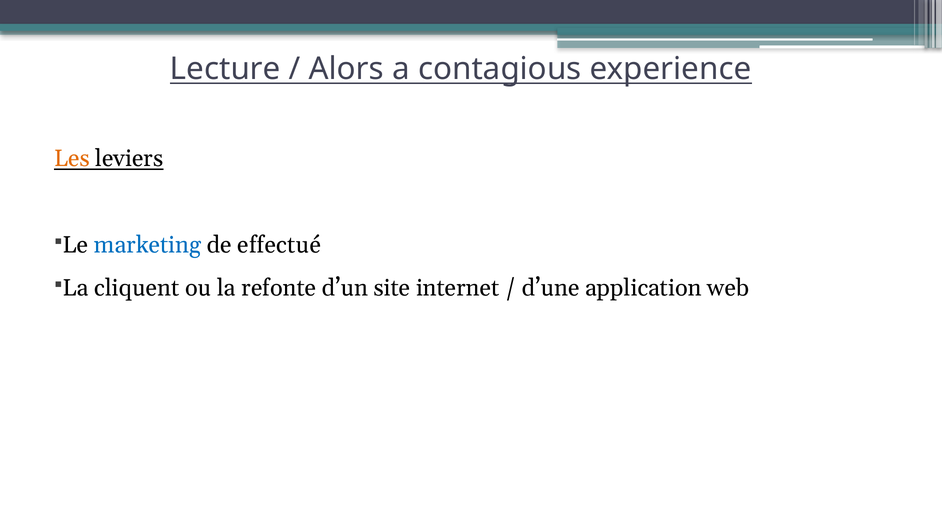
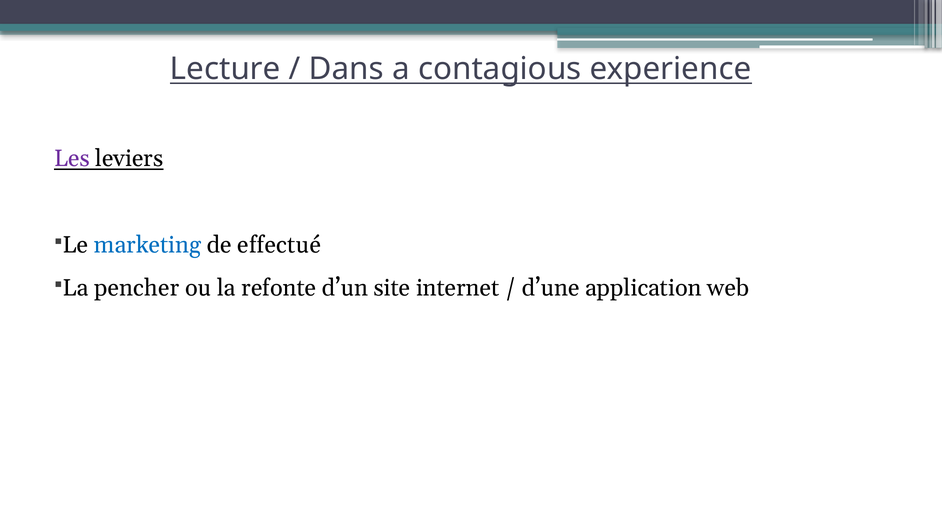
Alors: Alors -> Dans (346, 69)
Les colour: orange -> purple (72, 159)
cliquent: cliquent -> pencher (137, 288)
